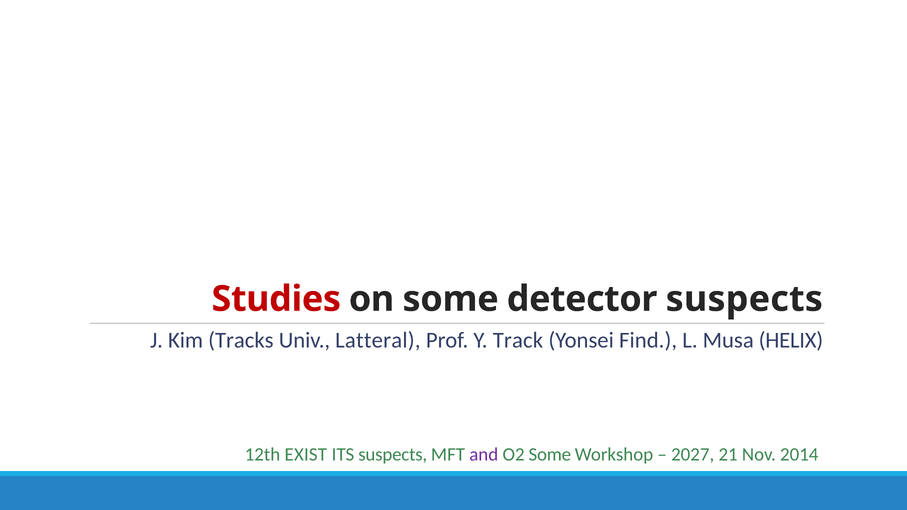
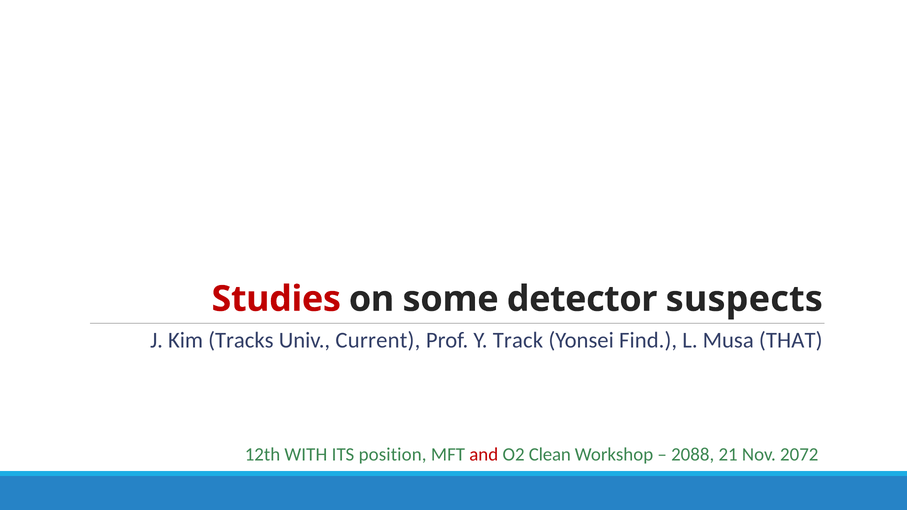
Latteral: Latteral -> Current (378, 340)
HELIX: HELIX -> THAT (791, 340)
EXIST: EXIST -> WITH (306, 455)
ITS suspects: suspects -> position (393, 455)
and colour: purple -> red (484, 455)
O2 Some: Some -> Clean (550, 455)
2027: 2027 -> 2088 (693, 455)
2014: 2014 -> 2072 (799, 455)
